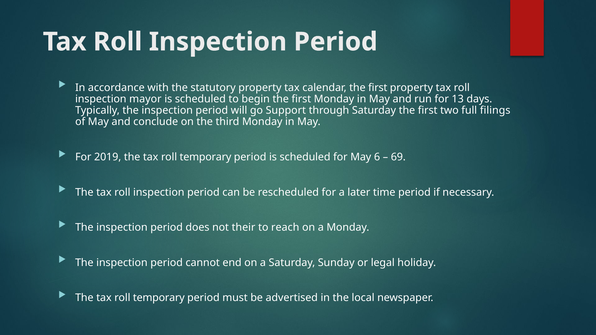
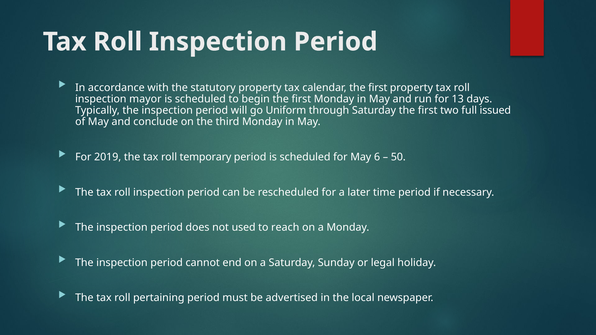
Support: Support -> Uniform (286, 110)
filings: filings -> issued (495, 110)
69: 69 -> 50 (398, 157)
their: their -> used (244, 228)
temporary: temporary -> pertaining (159, 298)
